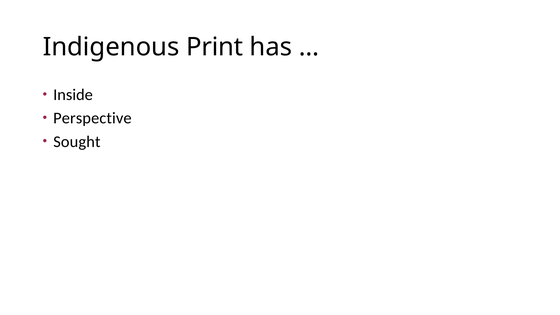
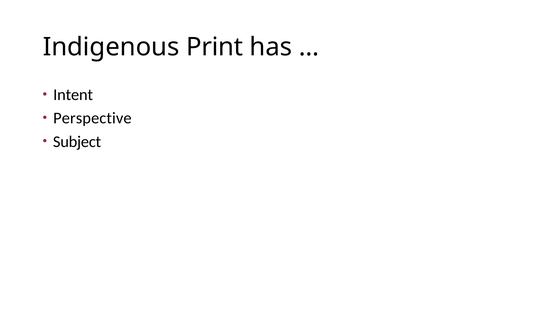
Inside: Inside -> Intent (73, 95)
Sought: Sought -> Subject (77, 142)
